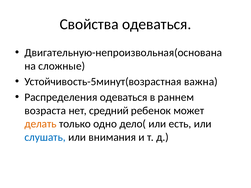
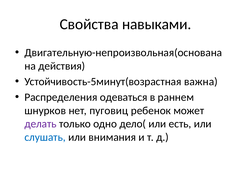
Свойства одеваться: одеваться -> навыками (157, 24)
сложные: сложные -> действия (62, 66)
возраста: возраста -> шнурков (45, 111)
средний: средний -> пуговиц (109, 111)
делать colour: orange -> purple (41, 124)
